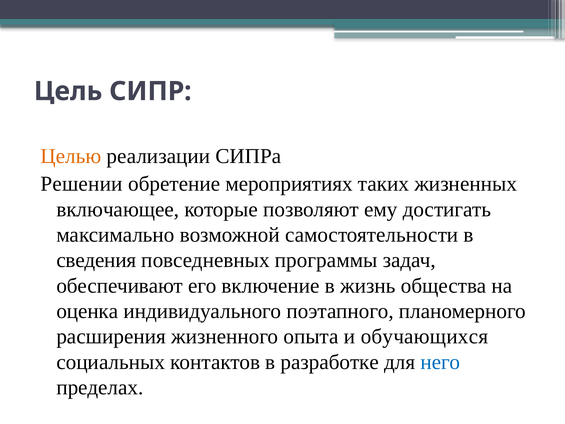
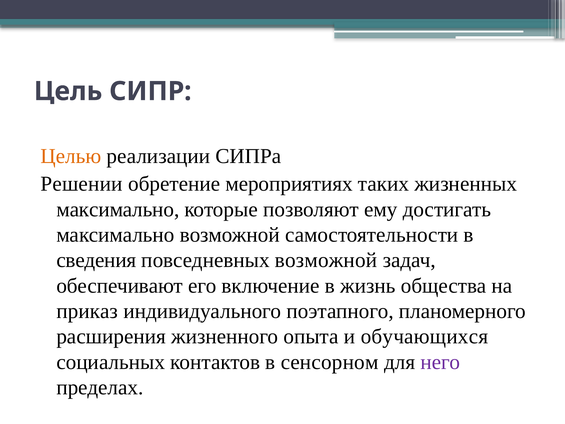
включающее: включающее -> максимально (118, 209)
повседневных программы: программы -> возможной (326, 260)
оценка: оценка -> приказ (87, 311)
разработке: разработке -> сенсорном (330, 362)
него colour: blue -> purple (440, 362)
